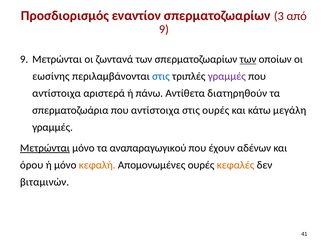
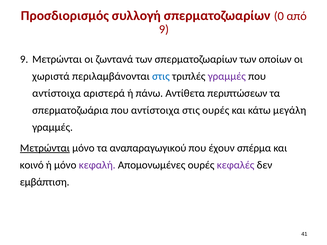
εναντίον: εναντίον -> συλλογή (136, 16)
3: 3 -> 0 (279, 16)
των underline: present -> none (248, 59)
εωσίνης: εωσίνης -> χωριστά (51, 76)
διατηρηθούν: διατηρηθούν -> περιπτώσεων (237, 93)
αδένων: αδένων -> σπέρμα (254, 148)
όρου: όρου -> κοινό (32, 165)
κεφαλή colour: orange -> purple (97, 165)
κεφαλές colour: orange -> purple (236, 165)
βιταμινών: βιταμινών -> εμβάπτιση (45, 182)
